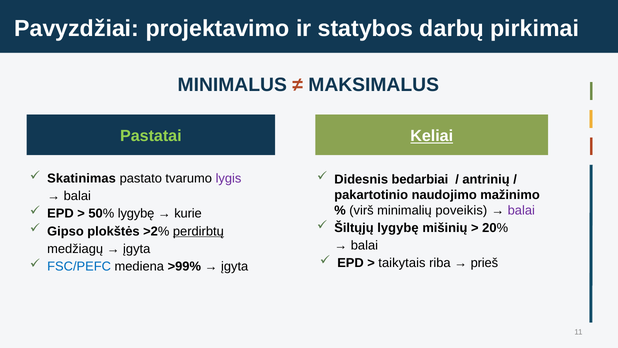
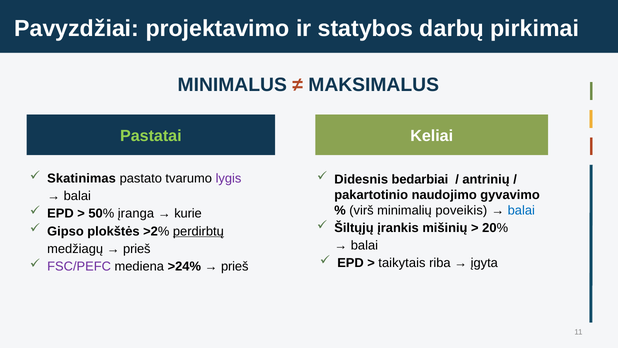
Keliai underline: present -> none (432, 136)
mažinimo: mažinimo -> gyvavimo (510, 195)
balai colour: purple -> blue (521, 210)
50% lygybę: lygybę -> įranga (136, 213)
Šiltųjų lygybę: lygybę -> įrankis (398, 228)
įgyta: įgyta -> prieš (137, 249)
prieš: prieš -> įgyta (484, 263)
FSC/PEFC colour: blue -> purple (79, 266)
>99%: >99% -> >24% (184, 266)
įgyta: įgyta -> prieš (235, 266)
